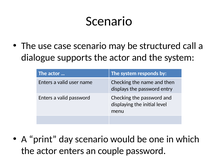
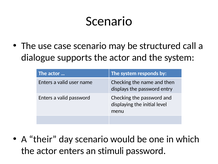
print: print -> their (43, 139)
couple: couple -> stimuli (111, 150)
